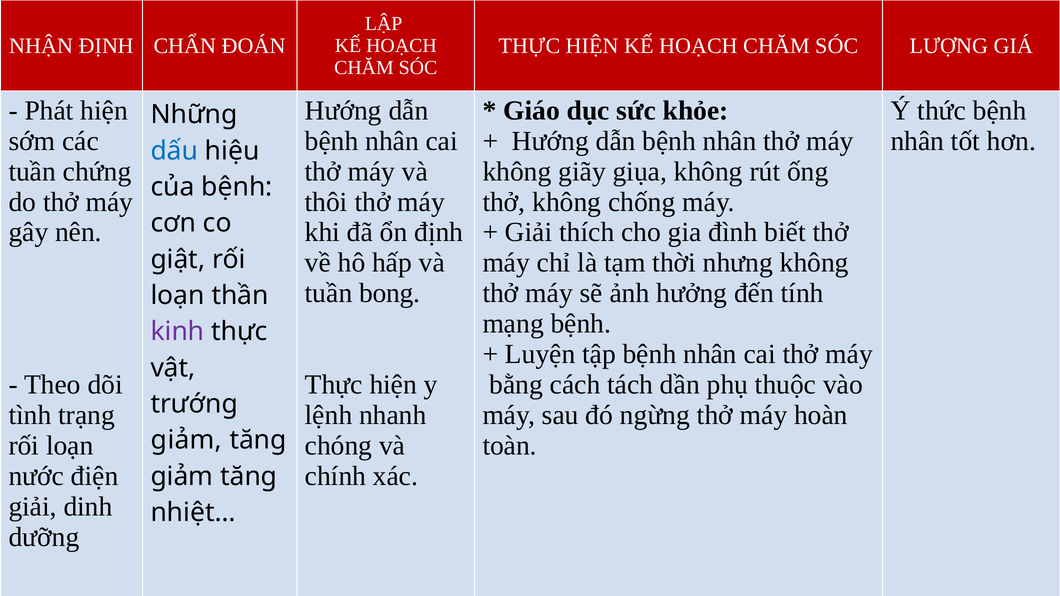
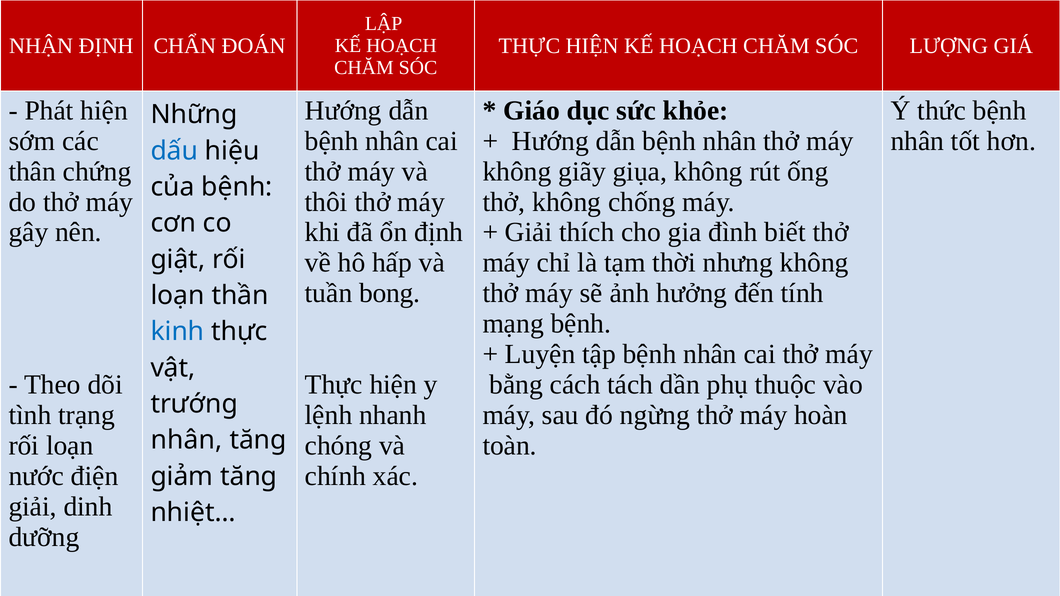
tuần: tuần -> thân (32, 172)
kinh colour: purple -> blue (177, 332)
giảm: giảm -> nhân (187, 440)
